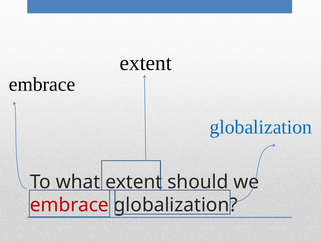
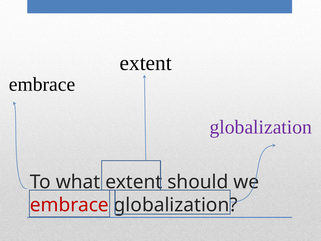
globalization colour: blue -> purple (261, 127)
